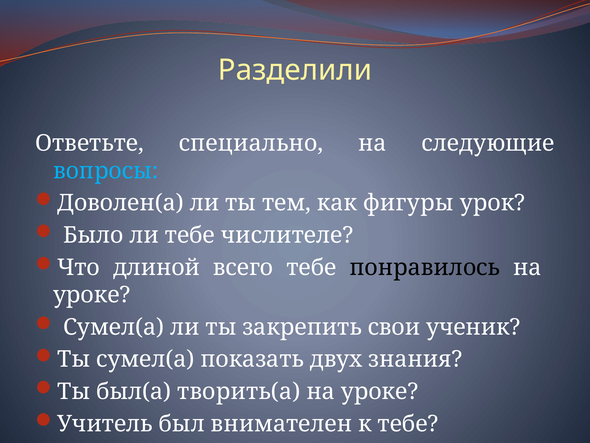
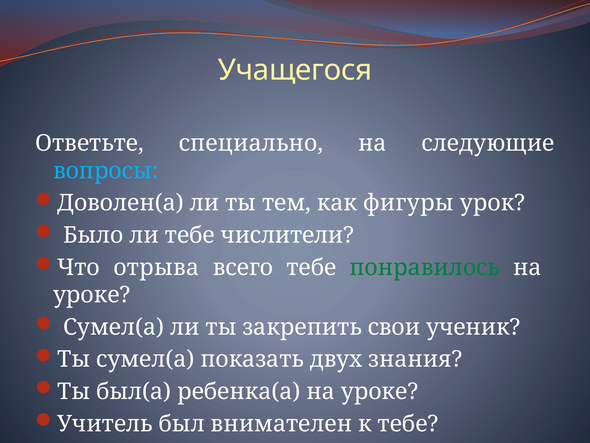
Разделили: Разделили -> Учащегося (295, 70)
числителе: числителе -> числители (287, 235)
длиной: длиной -> отрыва (156, 267)
понравилось colour: black -> green (425, 267)
творить(а: творить(а -> ребенка(а (239, 391)
